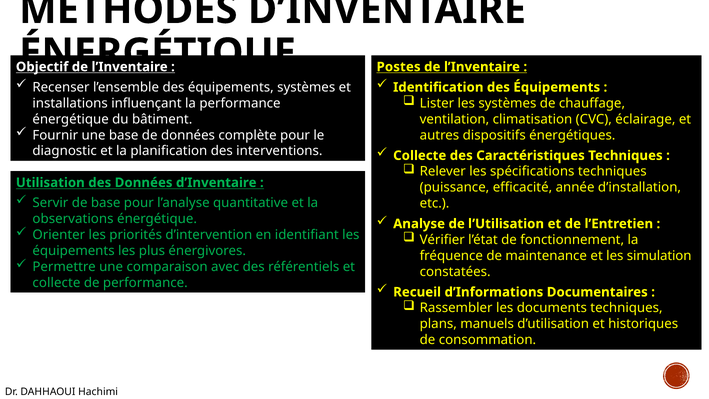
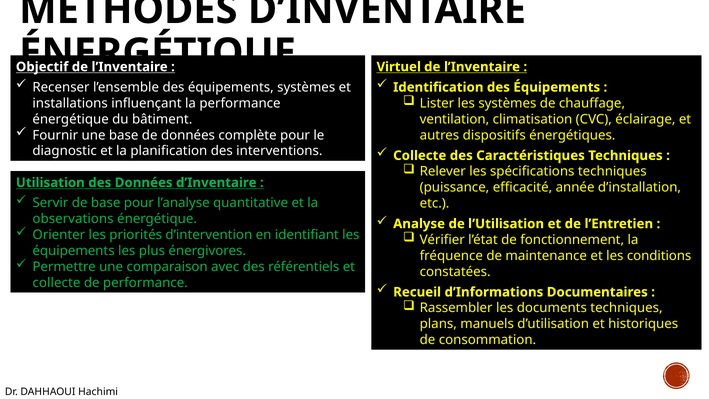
Postes: Postes -> Virtuel (399, 67)
simulation: simulation -> conditions (659, 256)
